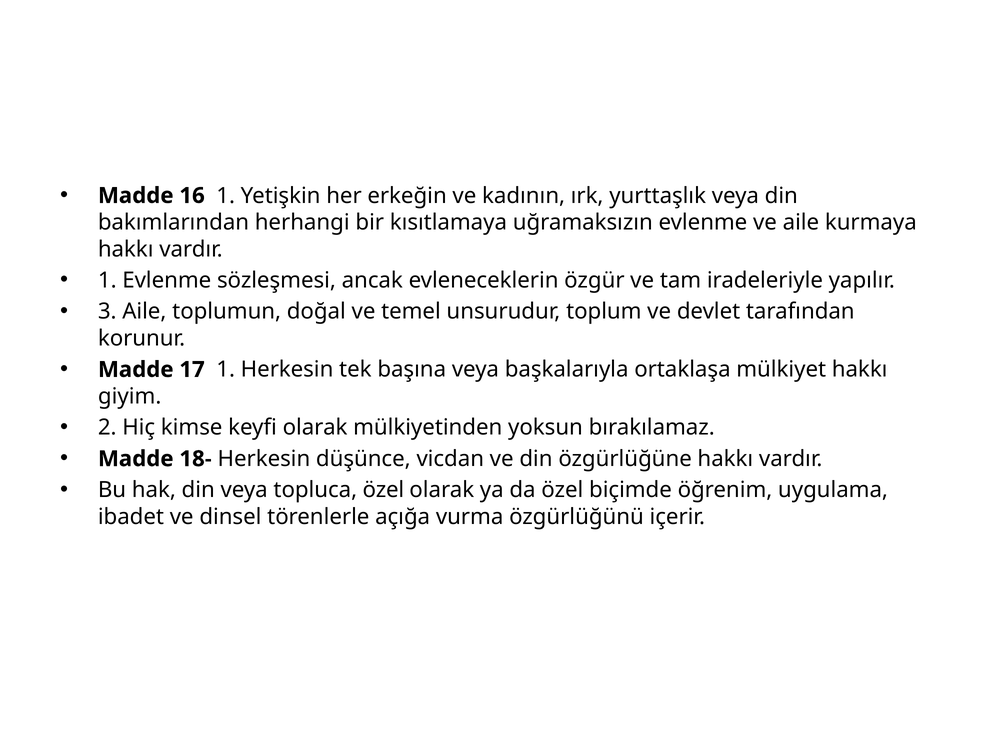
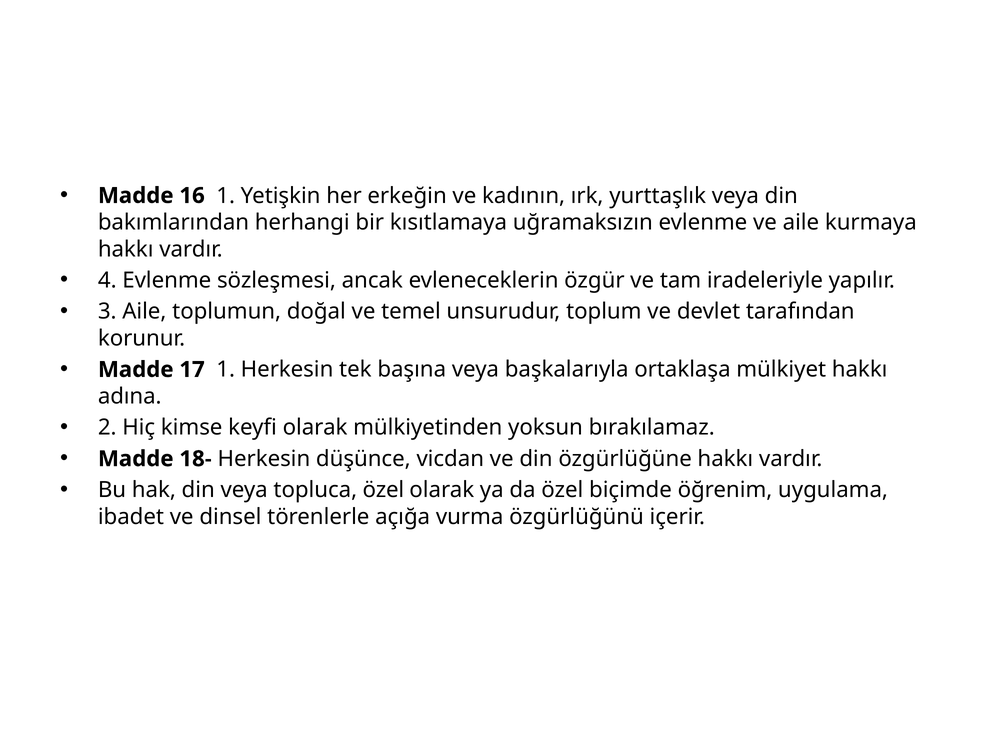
1: 1 -> 4 (107, 280)
giyim: giyim -> adına (130, 396)
